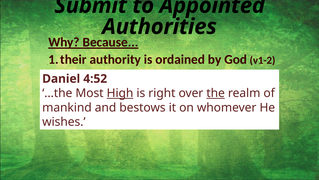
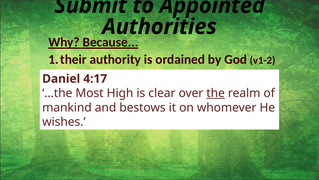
4:52: 4:52 -> 4:17 (95, 79)
High underline: present -> none (120, 93)
right: right -> clear (162, 93)
